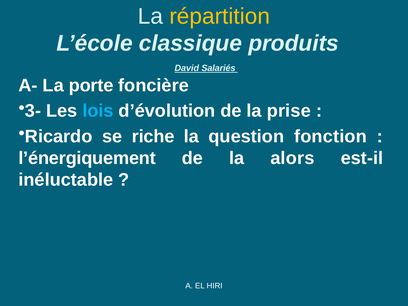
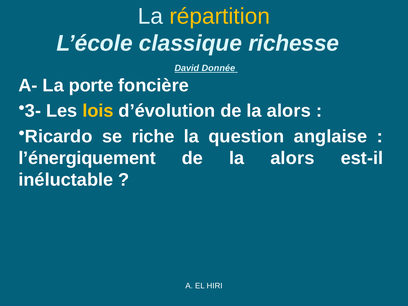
produits: produits -> richesse (294, 43)
Salariés: Salariés -> Donnée (218, 68)
lois colour: light blue -> yellow (98, 111)
d’évolution de la prise: prise -> alors (289, 111)
fonction: fonction -> anglaise (331, 136)
